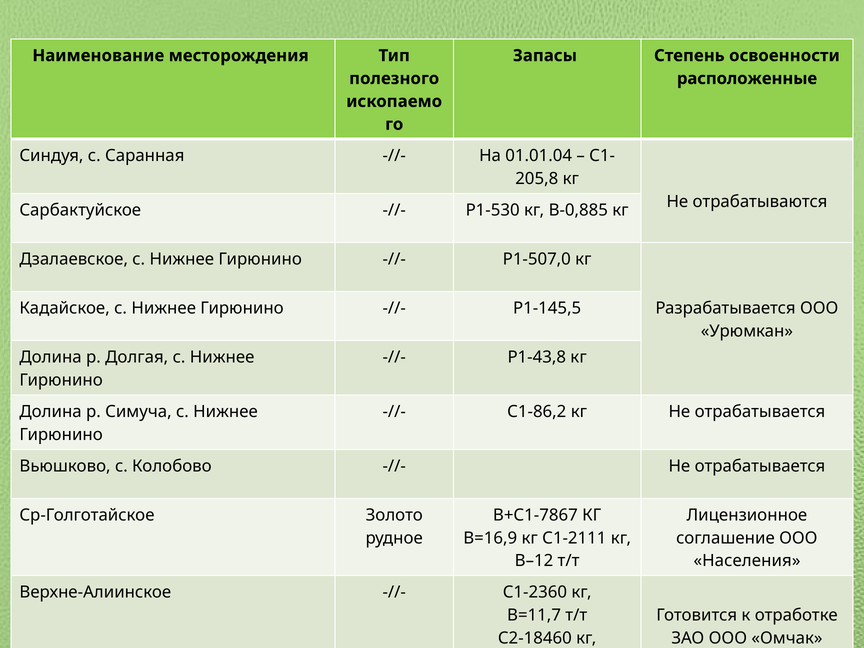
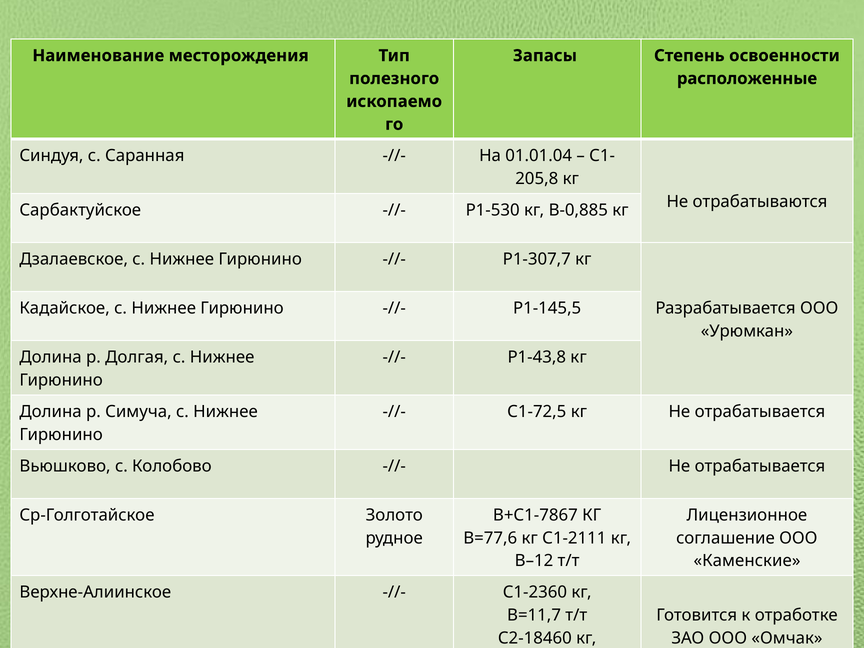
Р1-507,0: Р1-507,0 -> Р1-307,7 (537, 259)
С1-86,2: С1-86,2 -> С1-72,5 (537, 412)
В=16,9: В=16,9 -> В=77,6 (490, 538)
Населения: Населения -> Каменские (747, 561)
